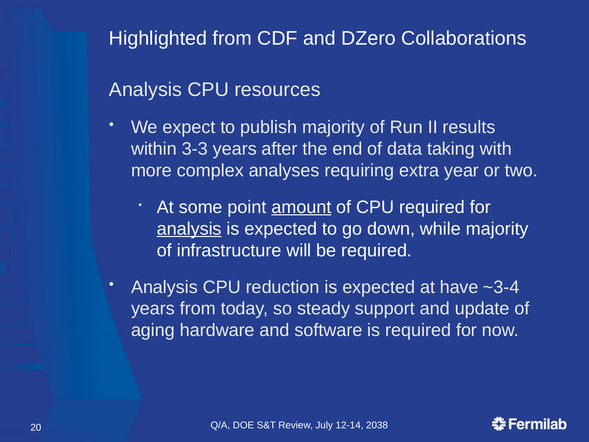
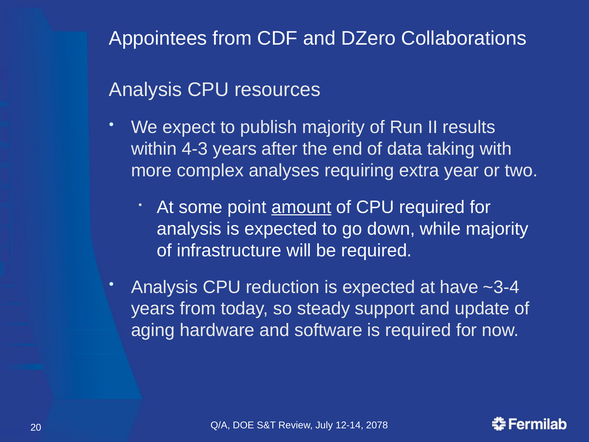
Highlighted: Highlighted -> Appointees (158, 38)
3-3: 3-3 -> 4-3 (195, 149)
analysis underline: present -> none (189, 229)
2038: 2038 -> 2078 (377, 425)
